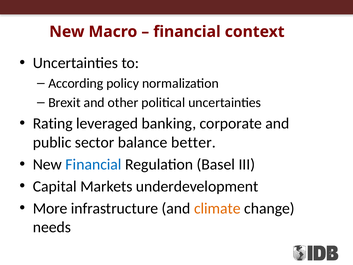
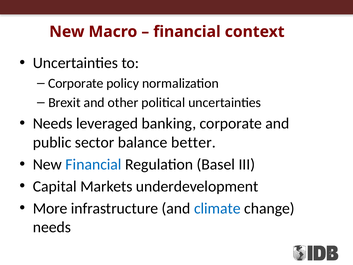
According: According -> Corporate (76, 83)
Rating: Rating -> Needs (53, 123)
climate colour: orange -> blue (217, 208)
